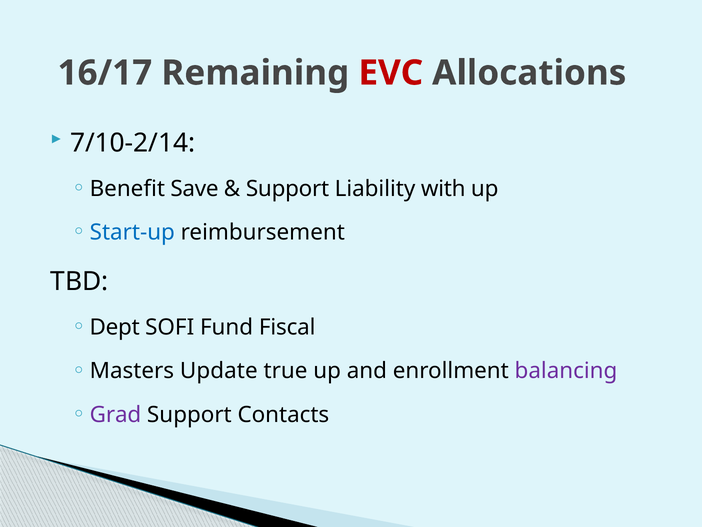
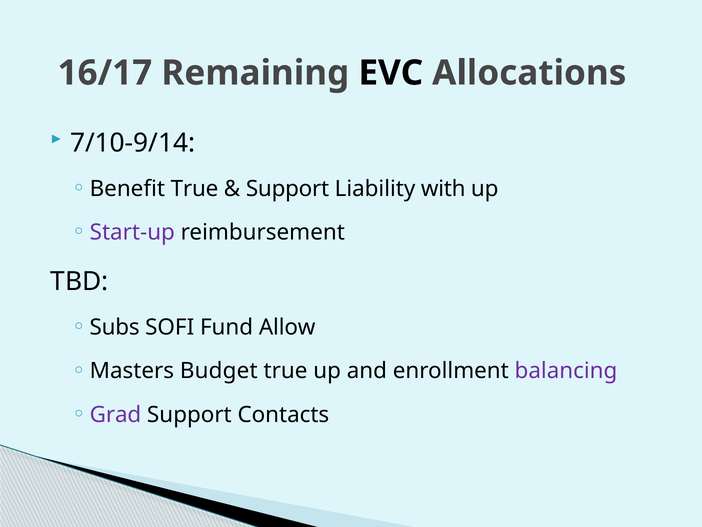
EVC colour: red -> black (391, 73)
7/10-2/14: 7/10-2/14 -> 7/10-9/14 (133, 143)
Benefit Save: Save -> True (195, 188)
Start-up colour: blue -> purple (132, 232)
Dept: Dept -> Subs (115, 327)
Fiscal: Fiscal -> Allow (287, 327)
Update: Update -> Budget (219, 371)
